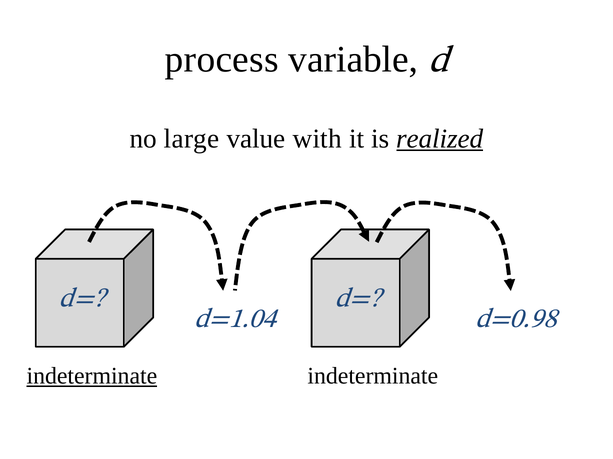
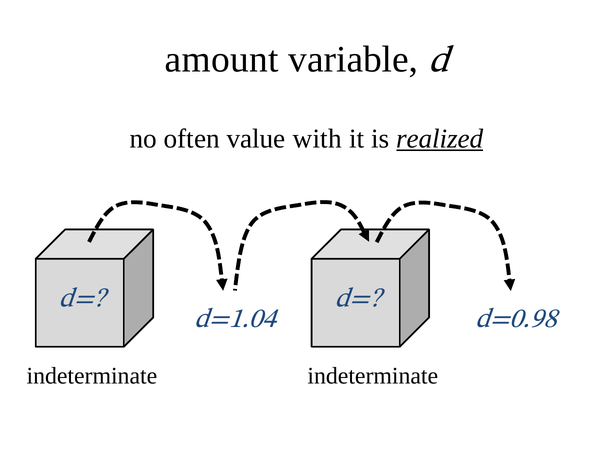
process: process -> amount (222, 59)
large: large -> often (192, 139)
indeterminate underline: present -> none (92, 377)
